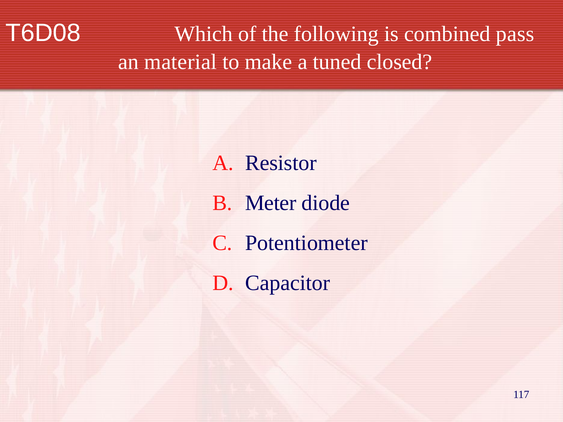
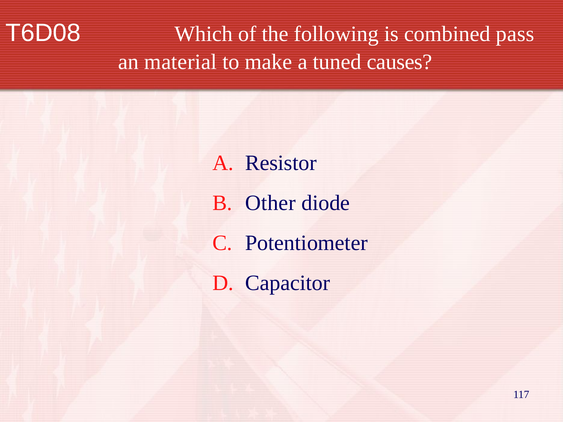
closed: closed -> causes (400, 62)
Meter: Meter -> Other (271, 203)
